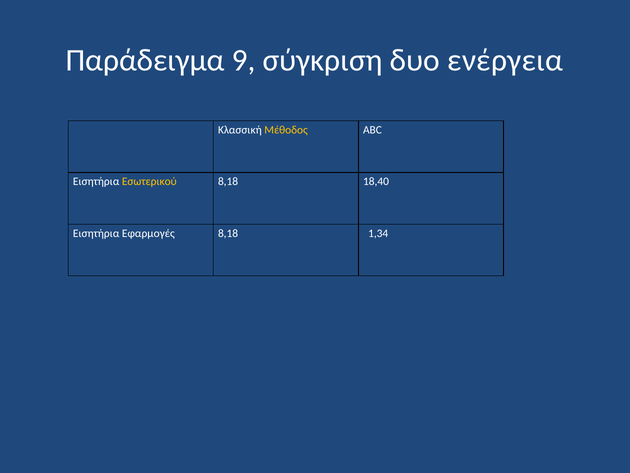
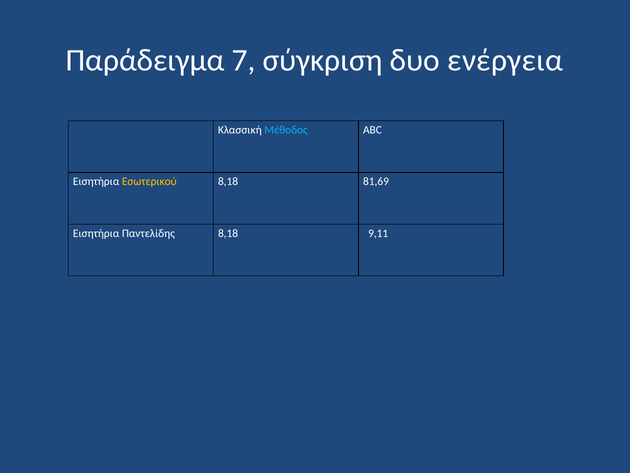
9: 9 -> 7 (244, 60)
Μέθοδος colour: yellow -> light blue (286, 130)
18,40: 18,40 -> 81,69 (376, 181)
Εφαρμογές: Εφαρμογές -> Παντελίδης (148, 233)
1,34: 1,34 -> 9,11 (378, 233)
